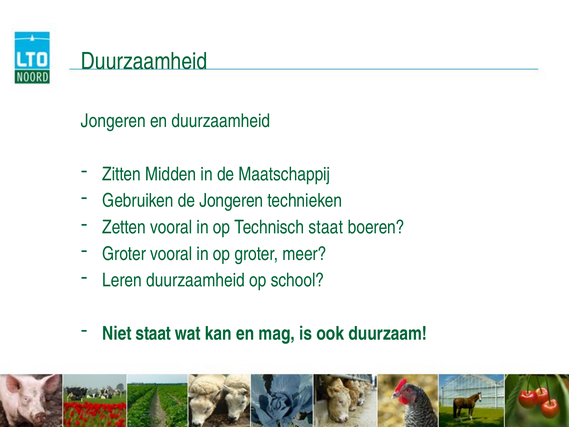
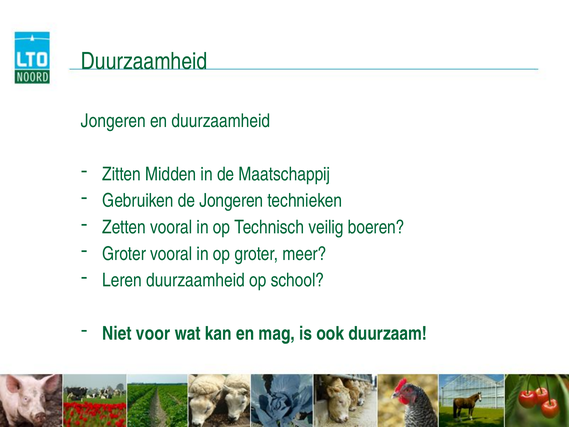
Technisch staat: staat -> veilig (326, 227)
Niet staat: staat -> voor (153, 333)
